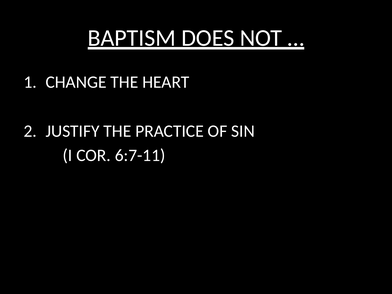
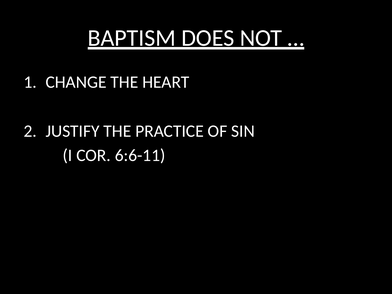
6:7-11: 6:7-11 -> 6:6-11 (140, 155)
